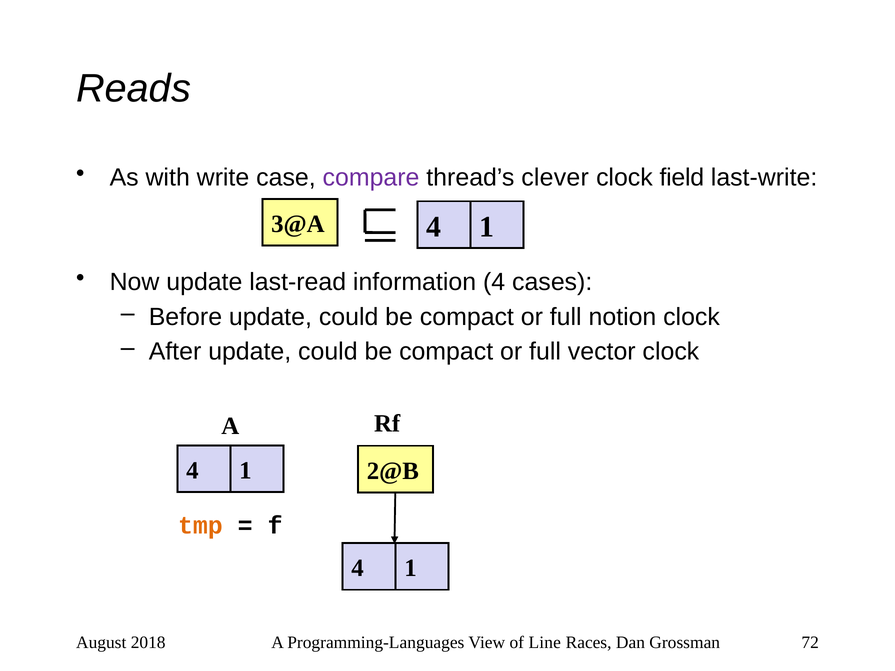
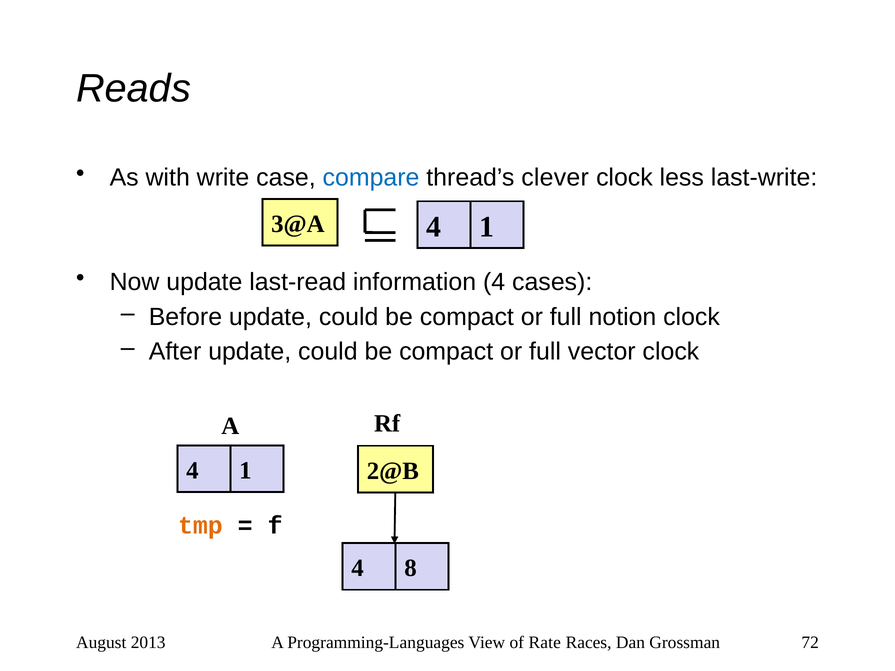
compare colour: purple -> blue (371, 178)
field: field -> less (682, 178)
1: 1 -> 8 (410, 568)
2018: 2018 -> 2013 (148, 643)
Line: Line -> Rate (545, 643)
